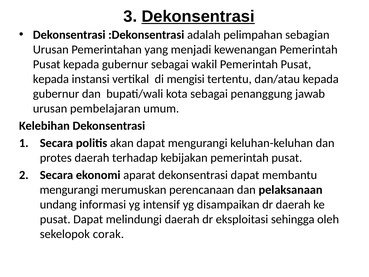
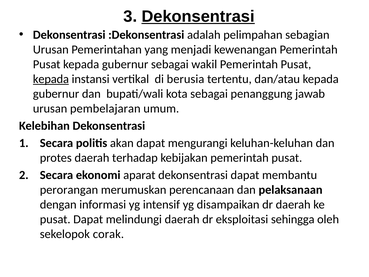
kepada underline: none -> present (51, 79)
mengisi: mengisi -> berusia (186, 79)
mengurangi: mengurangi -> perorangan (69, 190)
undang: undang -> dengan (58, 204)
